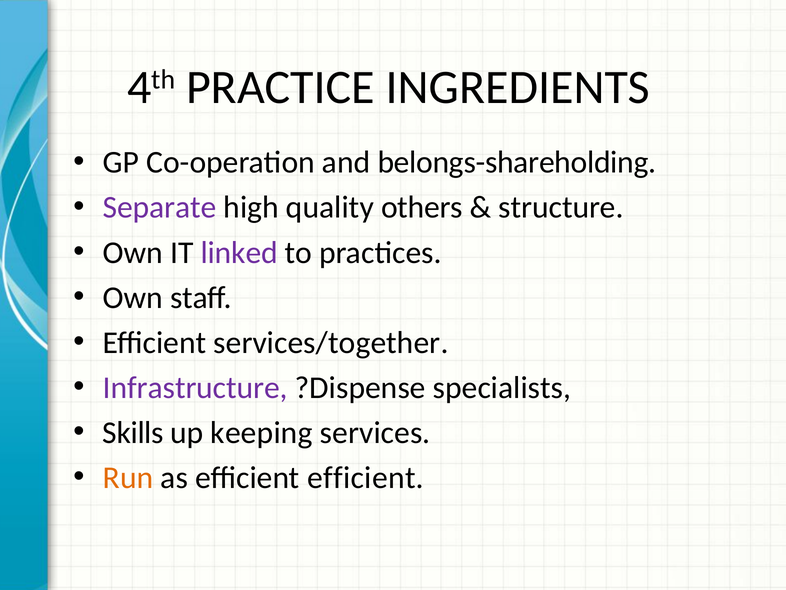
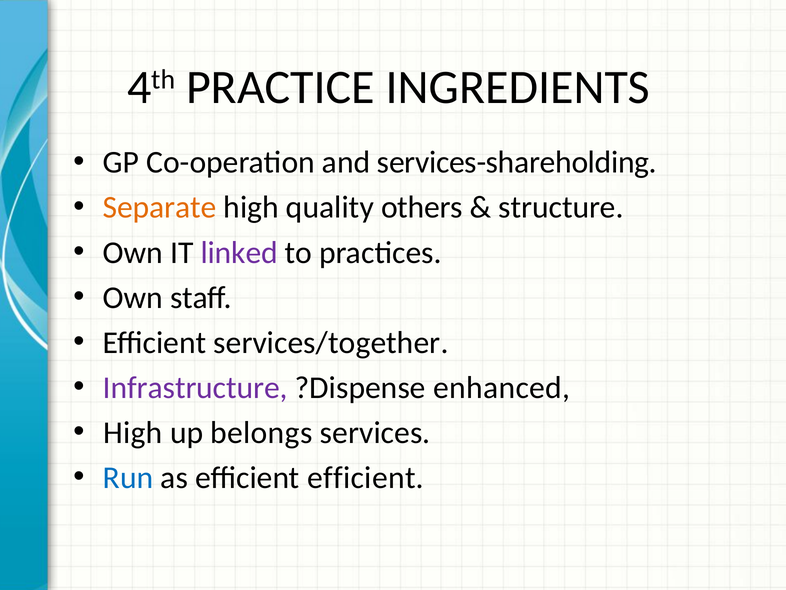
belongs-shareholding: belongs-shareholding -> services-shareholding (517, 162)
Separate colour: purple -> orange (160, 207)
specialists: specialists -> enhanced (502, 387)
Skills: Skills -> High (133, 432)
keeping: keeping -> belongs (261, 432)
Run colour: orange -> blue (128, 477)
